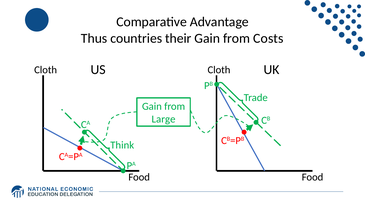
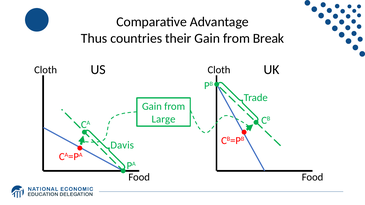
Costs: Costs -> Break (269, 38)
Think: Think -> Davis (122, 145)
